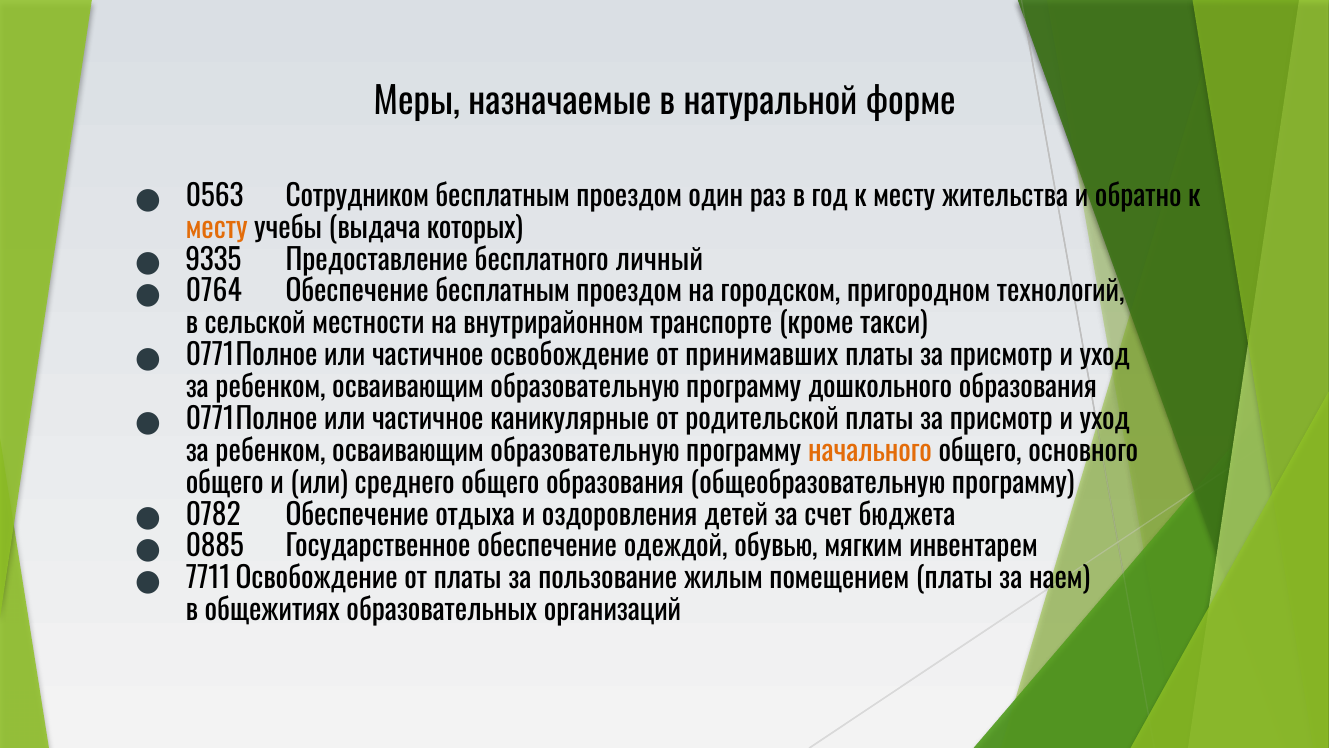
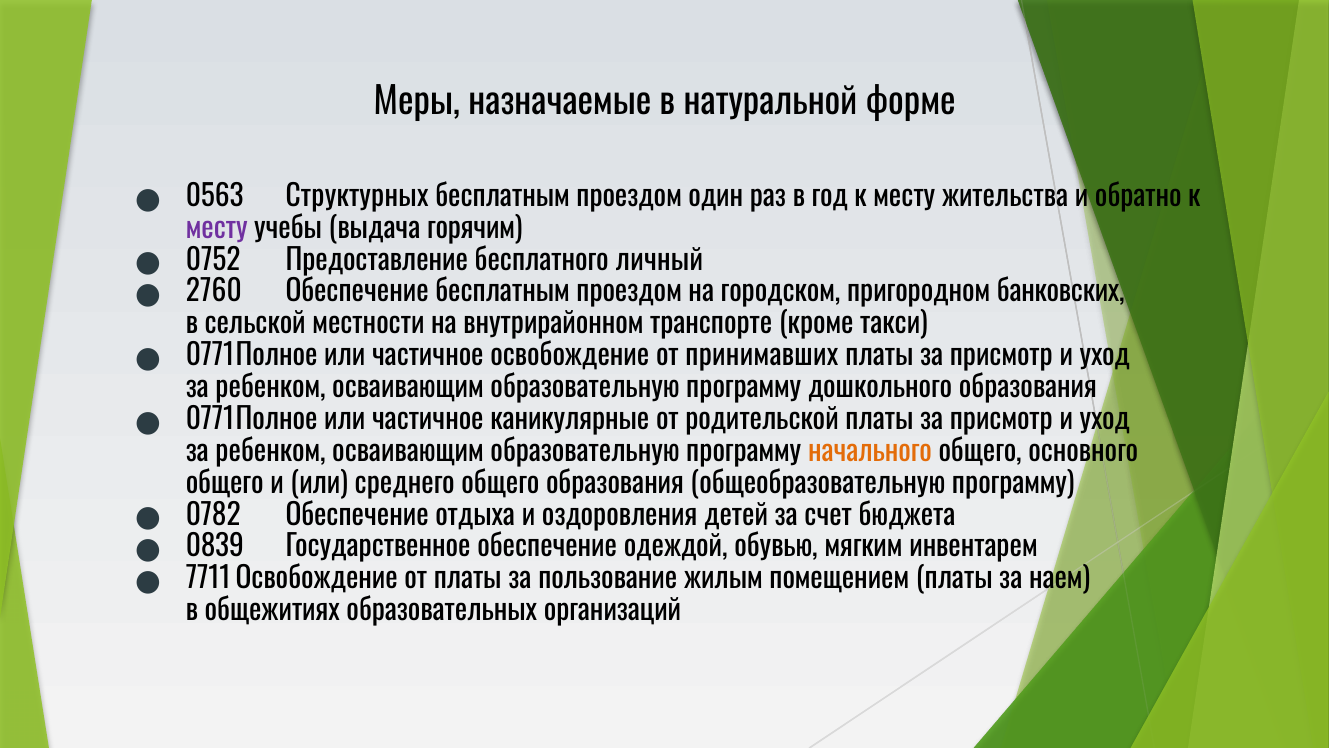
Сотрудником: Сотрудником -> Структурных (357, 196)
месту colour: orange -> purple (217, 228)
которых: которых -> горячим (475, 228)
9335: 9335 -> 0752 (213, 260)
0764: 0764 -> 2760 (214, 292)
технологий: технологий -> банковских (1061, 292)
0885: 0885 -> 0839 (215, 547)
